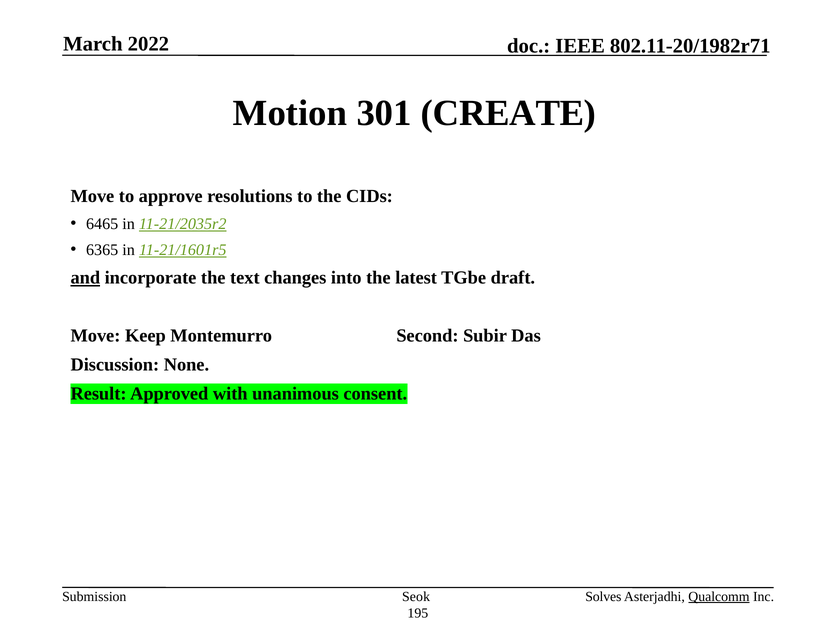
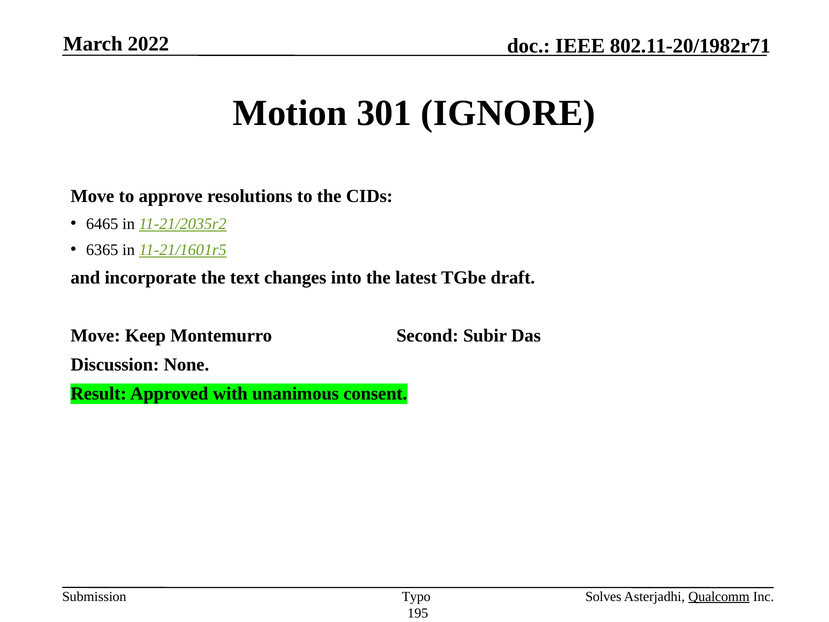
CREATE: CREATE -> IGNORE (508, 113)
and underline: present -> none (85, 278)
Seok: Seok -> Typo (416, 596)
